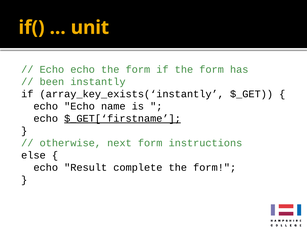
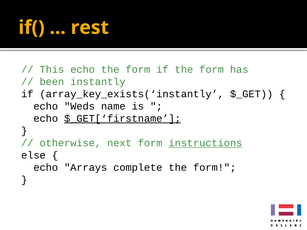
unit: unit -> rest (90, 28)
Echo: Echo -> This (52, 70)
Echo: Echo -> Weds (80, 106)
instructions underline: none -> present (205, 143)
Result: Result -> Arrays (86, 168)
